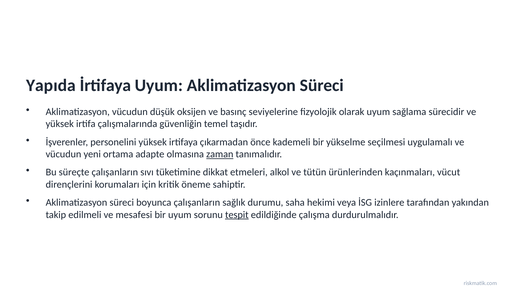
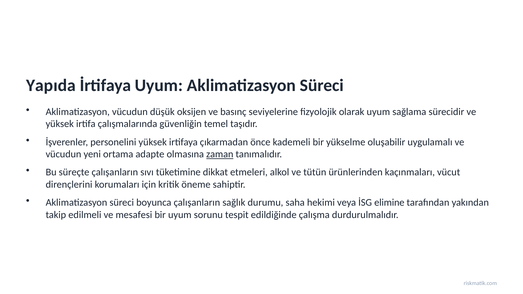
seçilmesi: seçilmesi -> oluşabilir (386, 142)
izinlere: izinlere -> elimine (389, 203)
tespit underline: present -> none (237, 215)
